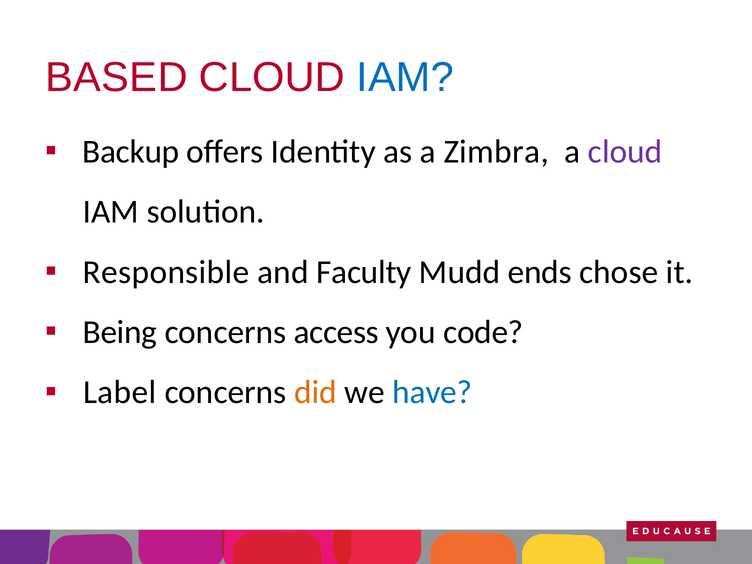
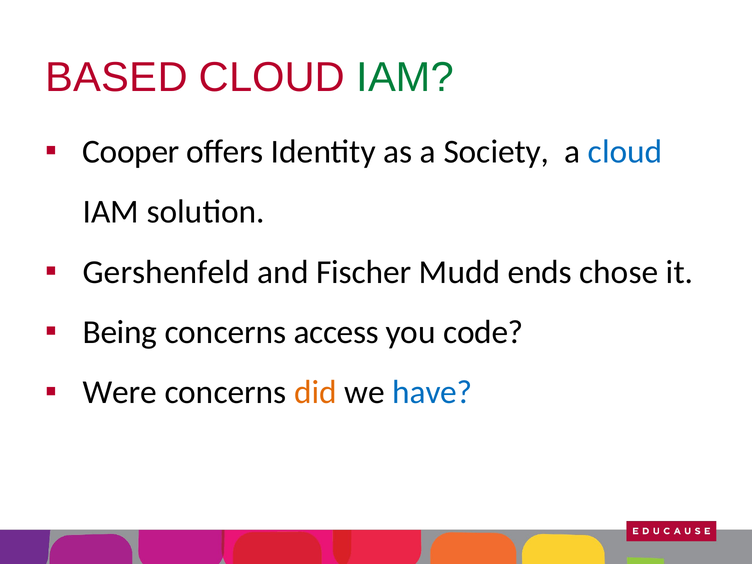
IAM colour: blue -> green (405, 77)
Backup: Backup -> Cooper (131, 152)
Zimbra: Zimbra -> Society (496, 152)
cloud colour: purple -> blue (625, 152)
Responsible: Responsible -> Gershenfeld (166, 272)
Faculty: Faculty -> Fischer (364, 272)
Label: Label -> Were (120, 392)
